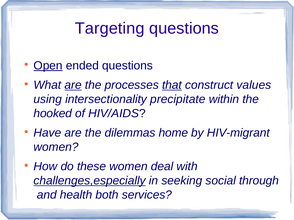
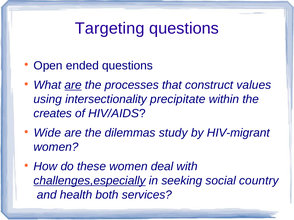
Open underline: present -> none (48, 66)
that underline: present -> none (172, 85)
hooked: hooked -> creates (53, 114)
Have: Have -> Wide (47, 133)
home: home -> study (173, 133)
through: through -> country (259, 181)
